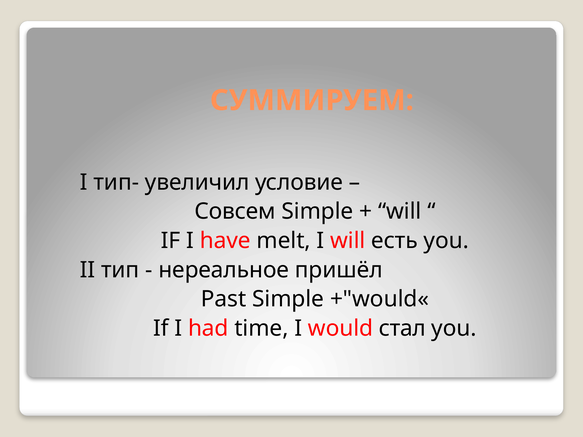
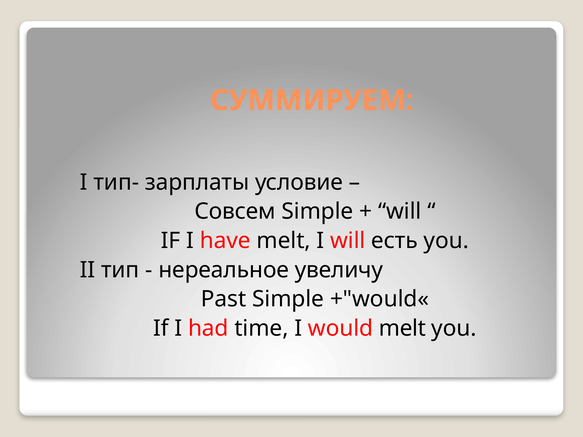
увеличил: увеличил -> зарплаты (197, 182)
пришёл: пришёл -> увеличу (339, 270)
would стал: стал -> melt (402, 329)
